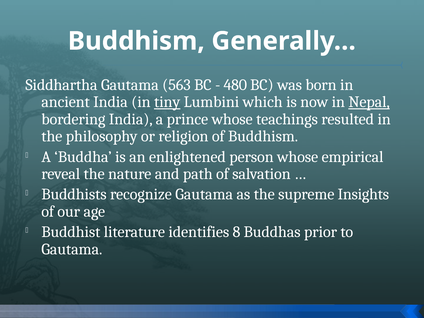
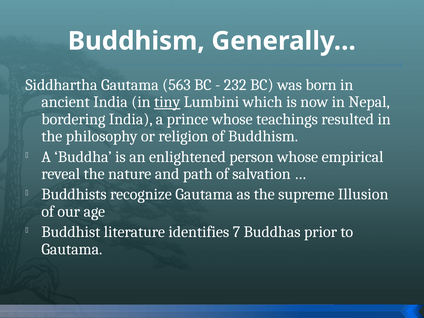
480: 480 -> 232 (235, 85)
Nepal underline: present -> none (369, 102)
Insights: Insights -> Illusion (363, 194)
8: 8 -> 7 (236, 232)
